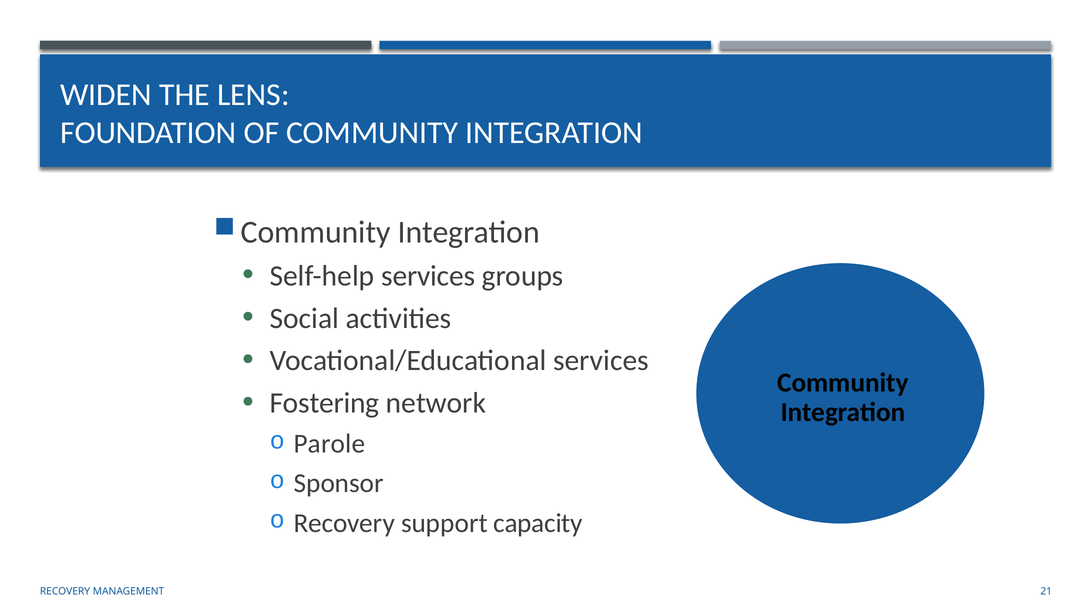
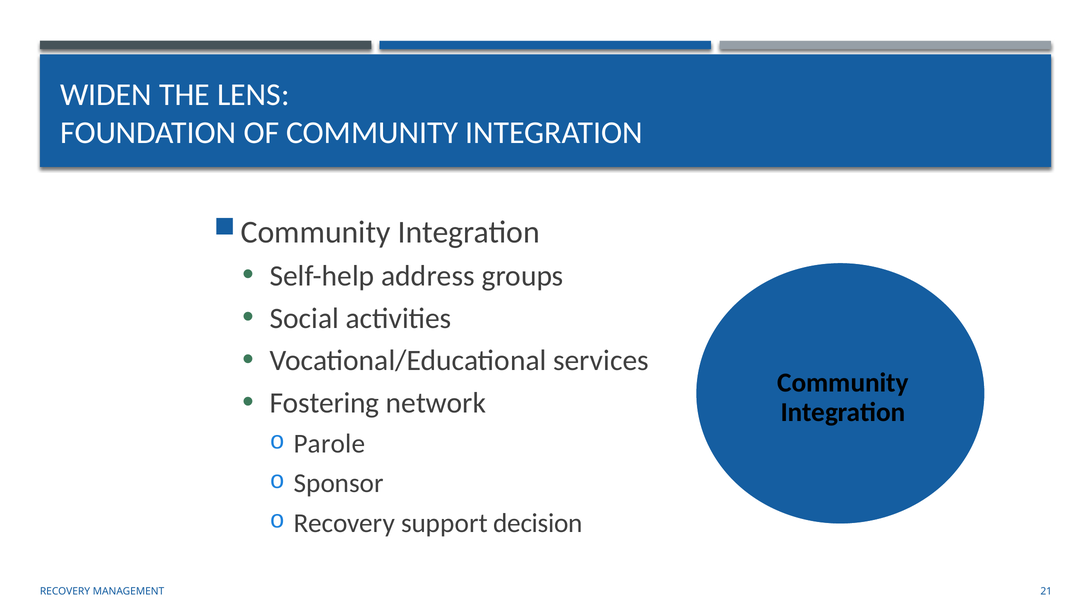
Self-help services: services -> address (428, 276)
capacity: capacity -> decision (538, 523)
